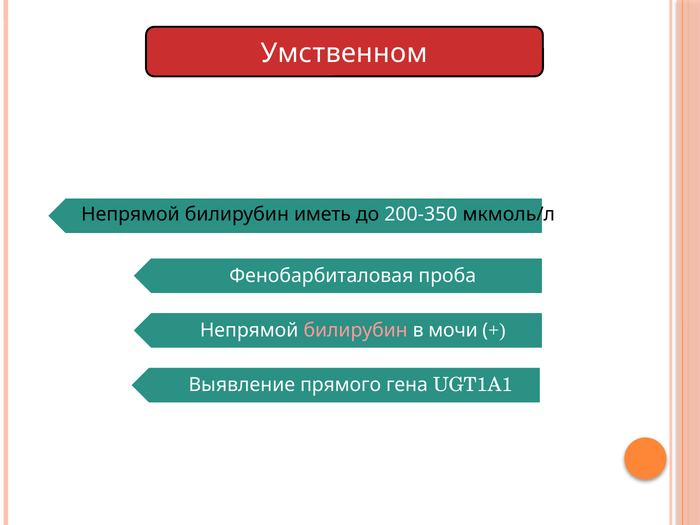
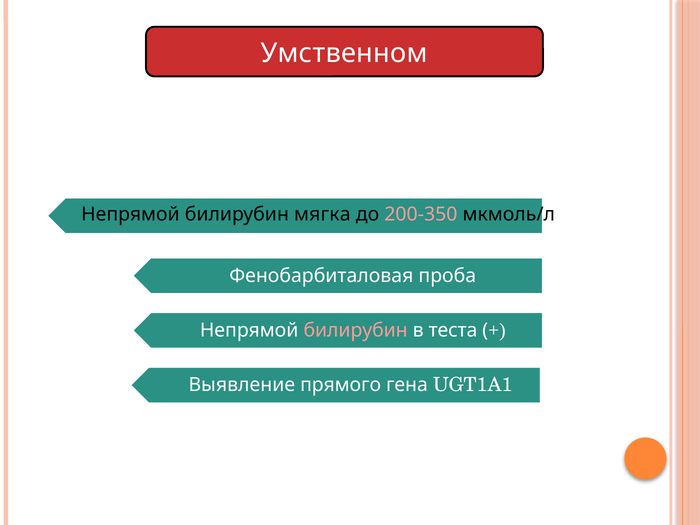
иметь: иметь -> мягка (322, 215)
200-350 colour: white -> pink (421, 215)
мочи: мочи -> теста (453, 330)
